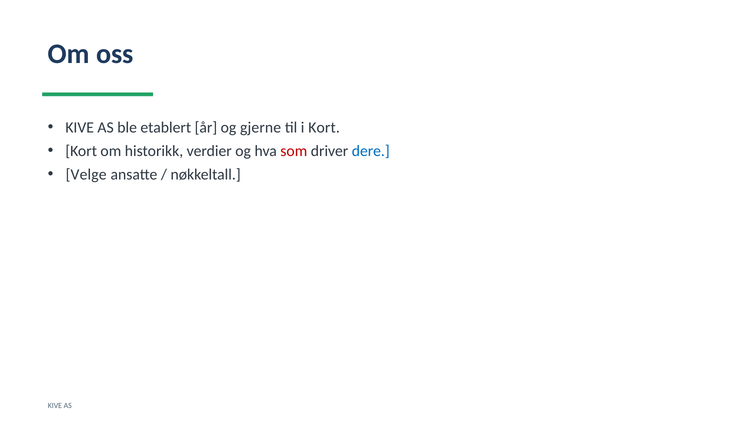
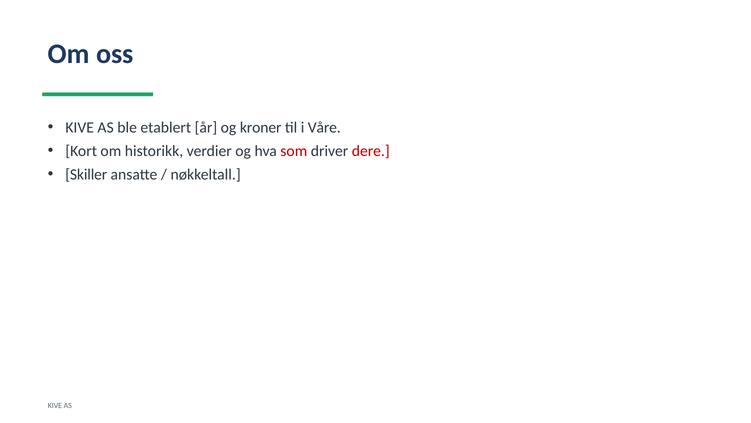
gjerne: gjerne -> kroner (261, 127)
i Kort: Kort -> Våre (324, 127)
dere colour: blue -> red (371, 151)
Velge: Velge -> Skiller (86, 174)
